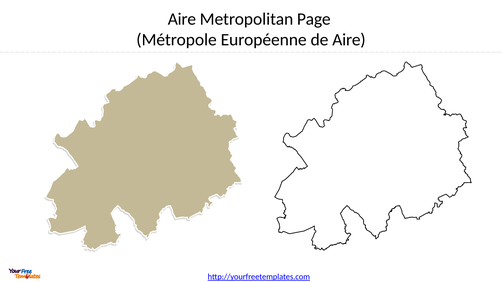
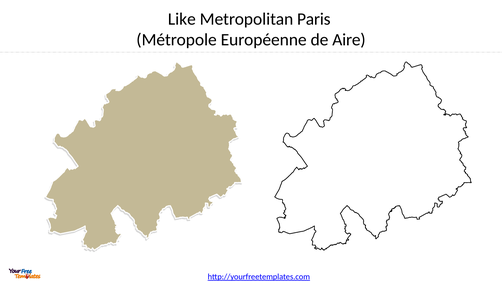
Aire: Aire -> Like (182, 19)
Page: Page -> Paris (314, 19)
